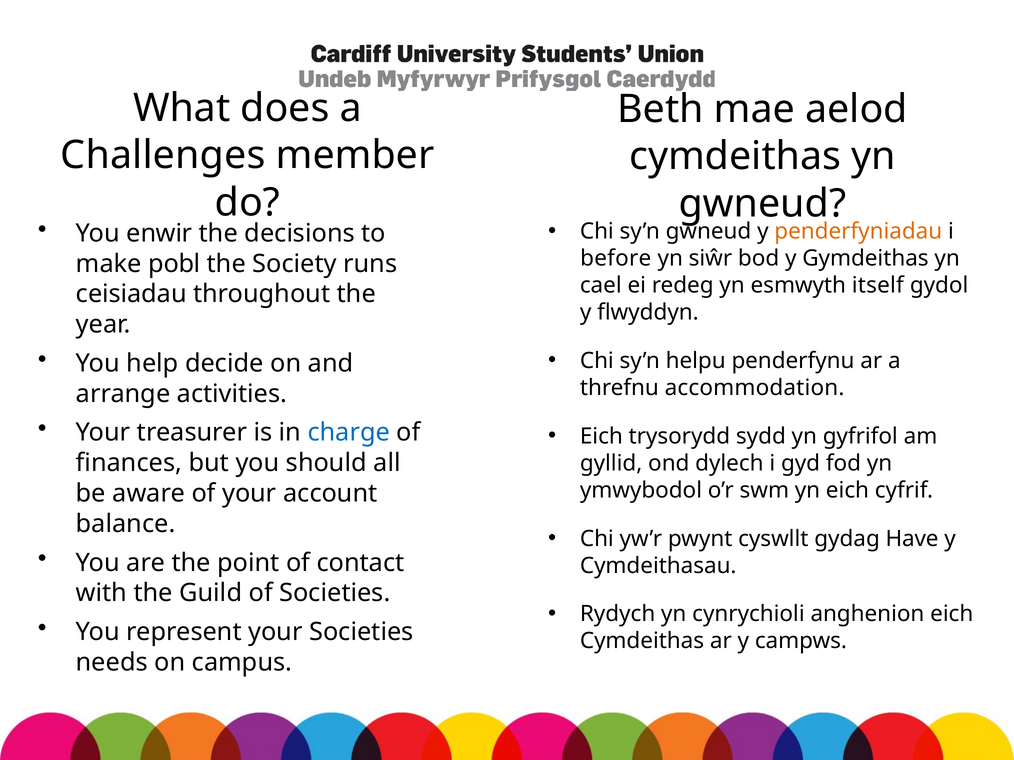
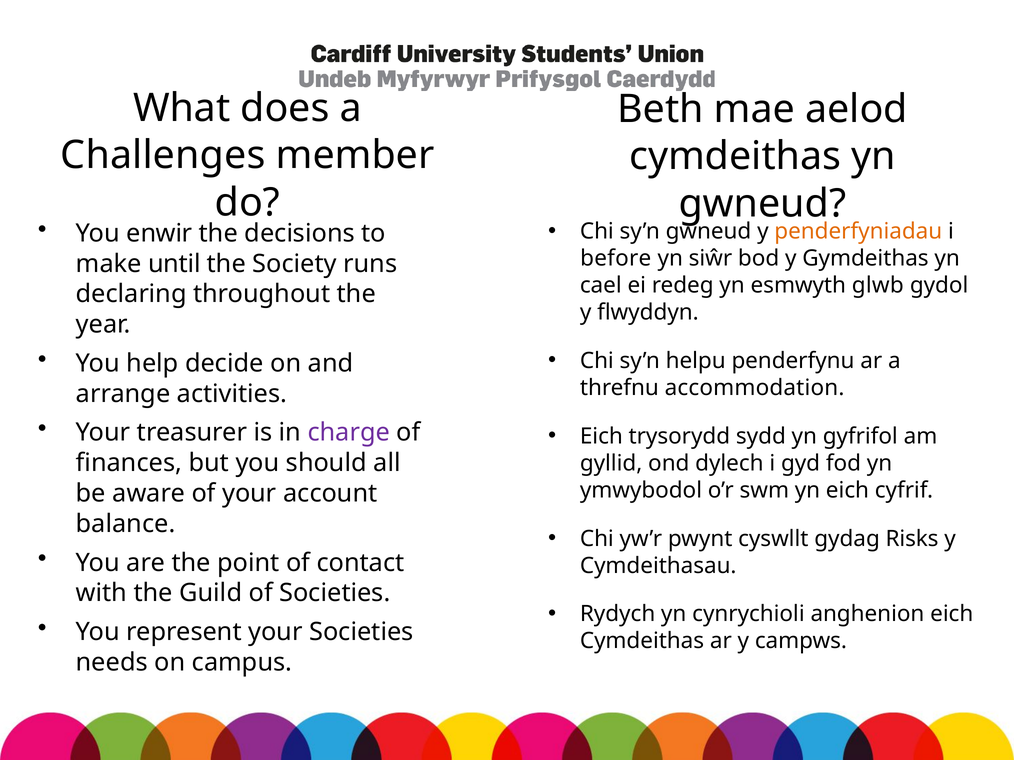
pobl: pobl -> until (174, 264)
itself: itself -> glwb (878, 286)
ceisiadau: ceisiadau -> declaring (131, 294)
charge colour: blue -> purple (349, 433)
Have: Have -> Risks (912, 539)
